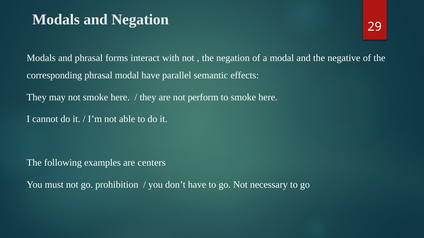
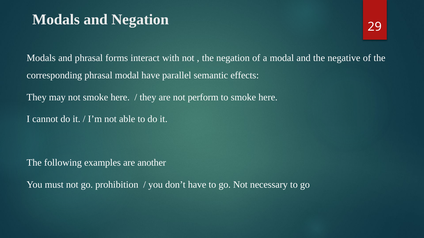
centers: centers -> another (152, 163)
